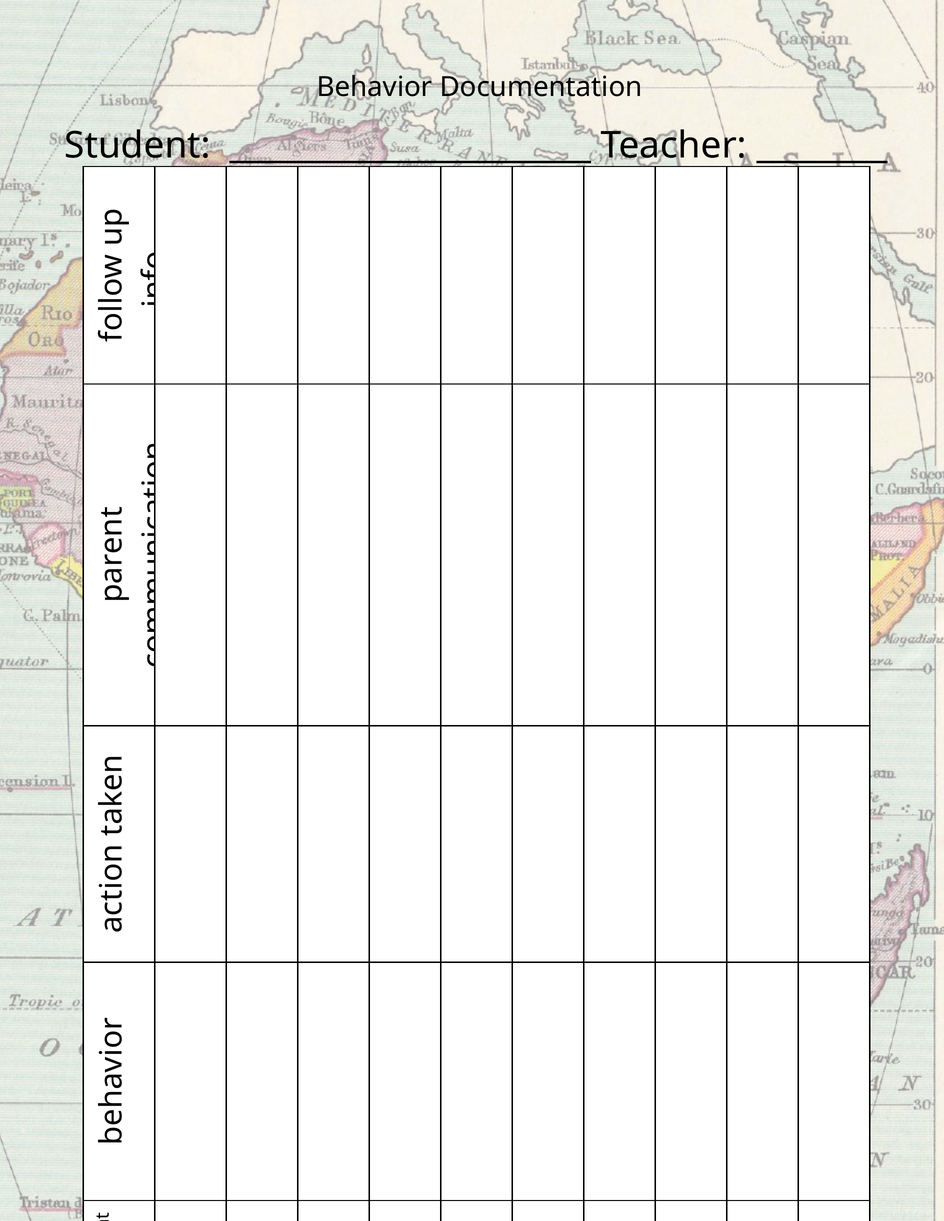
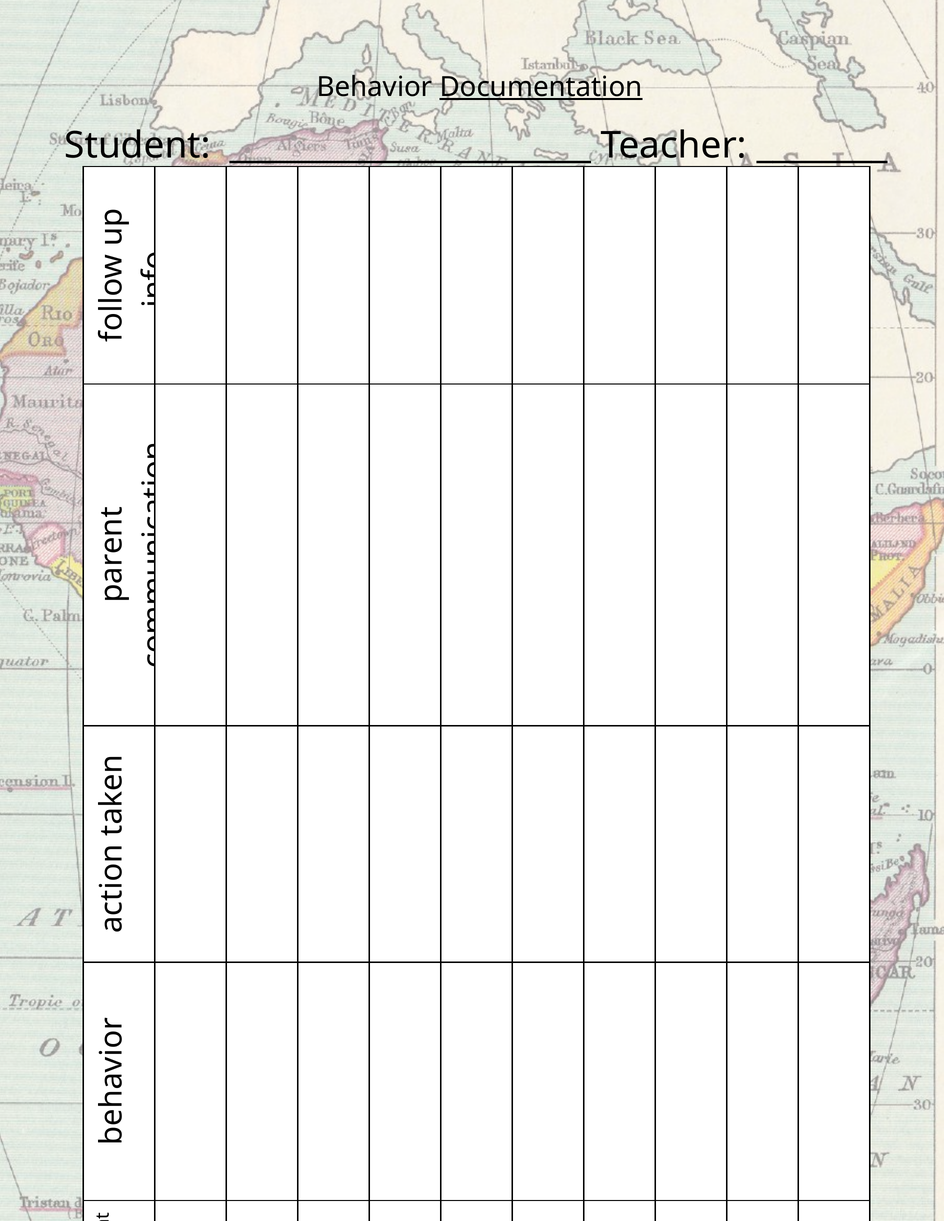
Documentation underline: none -> present (541, 87)
